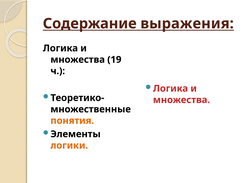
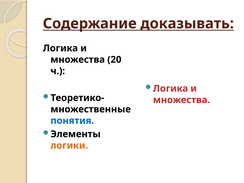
выражения: выражения -> доказывать (187, 24)
19: 19 -> 20 (114, 60)
понятия colour: orange -> blue (72, 121)
